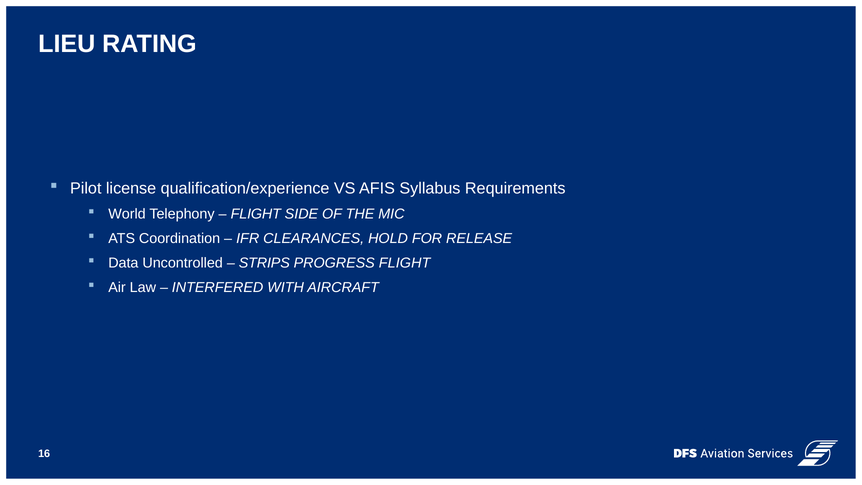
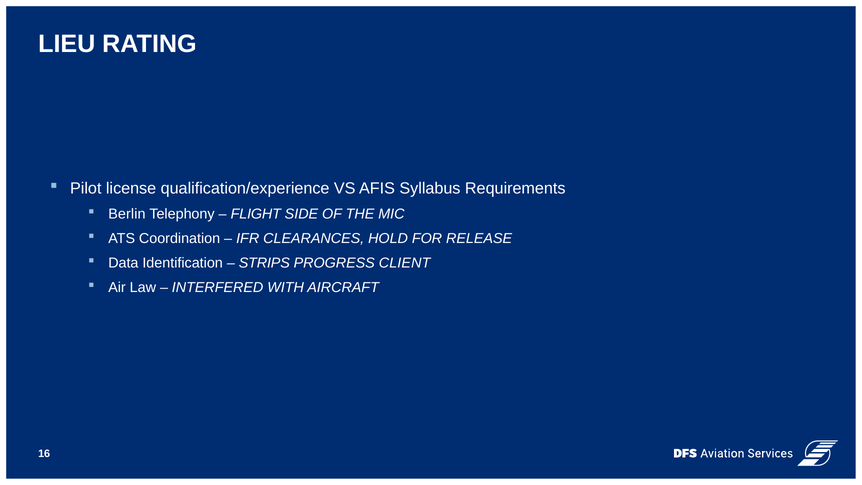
World: World -> Berlin (127, 214)
Uncontrolled: Uncontrolled -> Identification (183, 263)
PROGRESS FLIGHT: FLIGHT -> CLIENT (405, 263)
